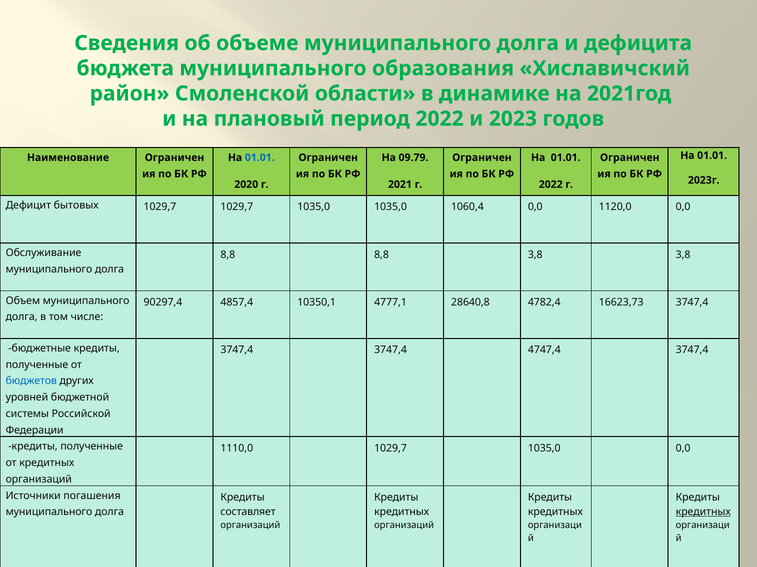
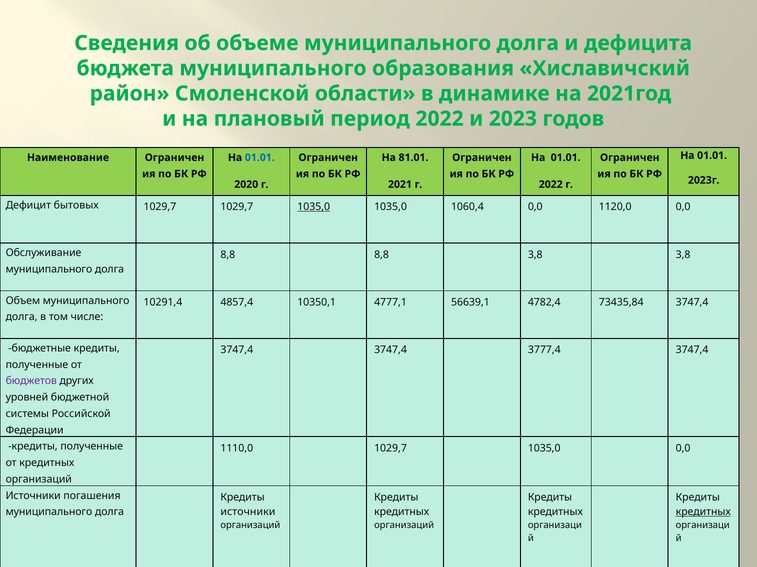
09.79: 09.79 -> 81.01 (413, 158)
1035,0 underline: none -> present (314, 207)
90297,4: 90297,4 -> 10291,4 (163, 303)
28640,8: 28640,8 -> 56639,1 (470, 303)
16623,73: 16623,73 -> 73435,84 (621, 303)
4747,4: 4747,4 -> 3777,4 (544, 350)
бюджетов colour: blue -> purple (31, 381)
составляет: составляет -> источники (248, 512)
